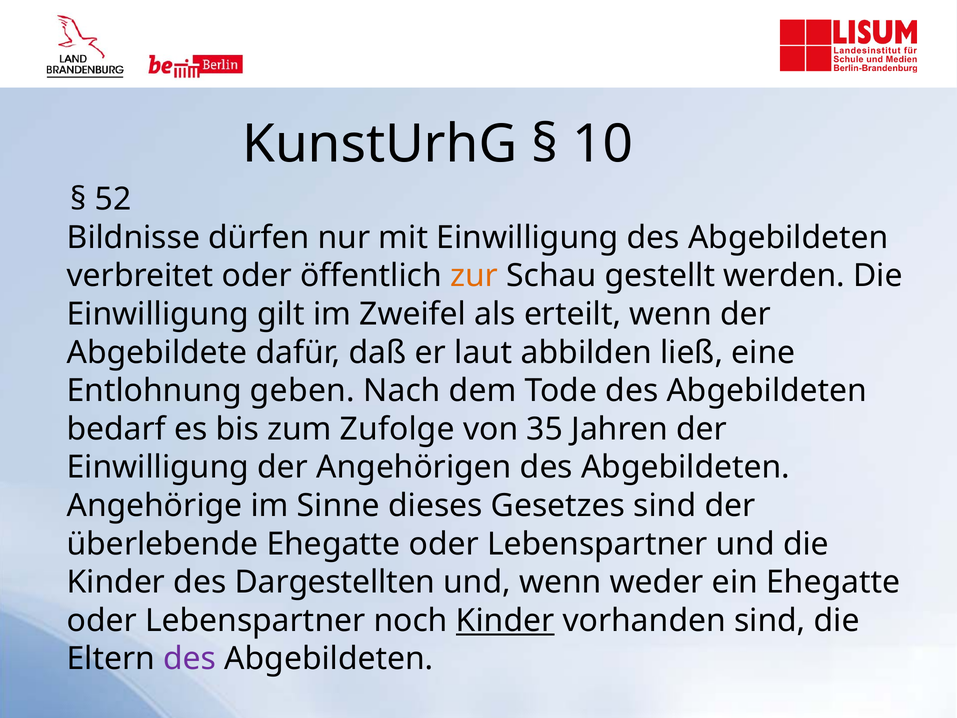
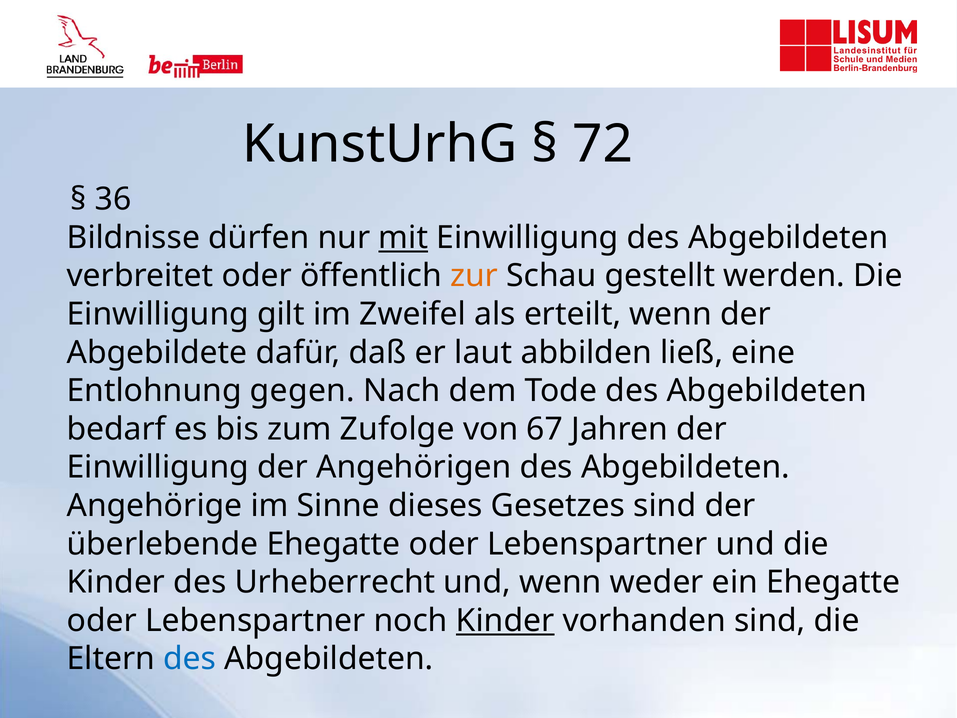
10: 10 -> 72 (603, 144)
52: 52 -> 36 (113, 199)
mit underline: none -> present (403, 238)
geben: geben -> gegen (302, 391)
35: 35 -> 67 (545, 429)
Dargestellten: Dargestellten -> Urheberrecht (335, 582)
des colour: purple -> blue (190, 659)
